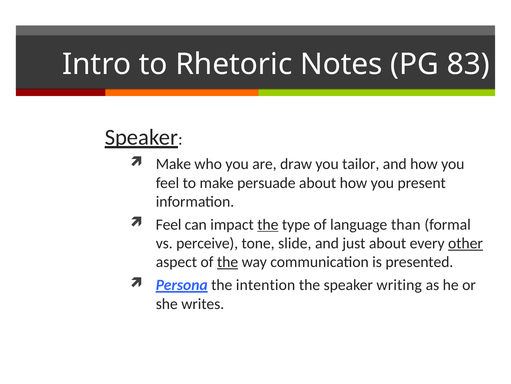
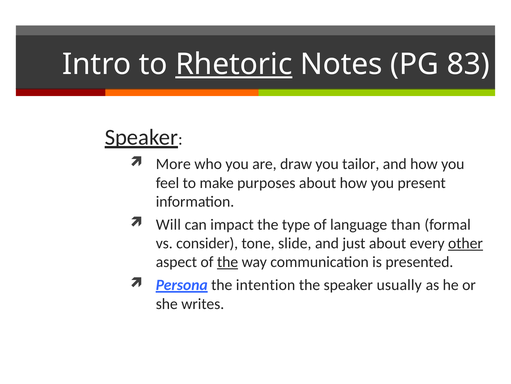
Rhetoric underline: none -> present (234, 64)
Make: Make -> More (173, 164)
persuade: persuade -> purposes (266, 182)
Feel: Feel -> Will (168, 224)
the underline: present -> none (268, 224)
perceive: perceive -> consider (207, 243)
writing: writing -> usually (399, 285)
